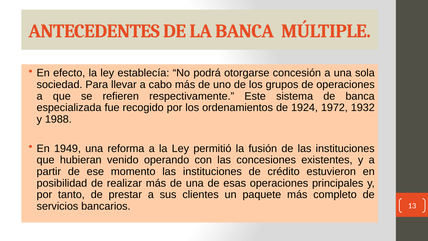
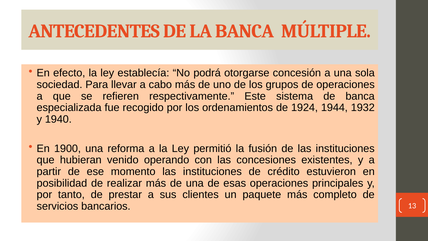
1972: 1972 -> 1944 (334, 108)
1988: 1988 -> 1940 (58, 119)
1949: 1949 -> 1900 (68, 148)
